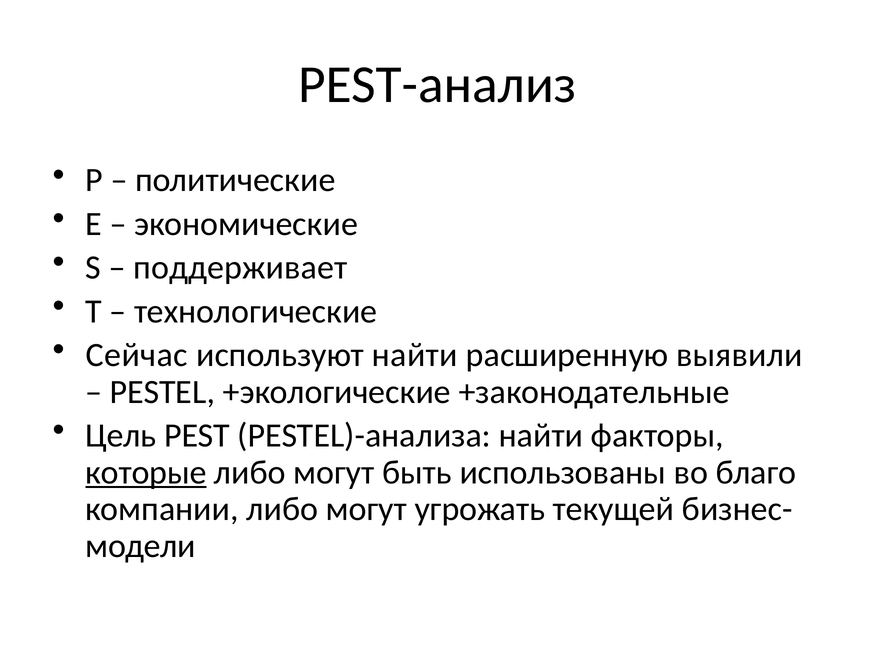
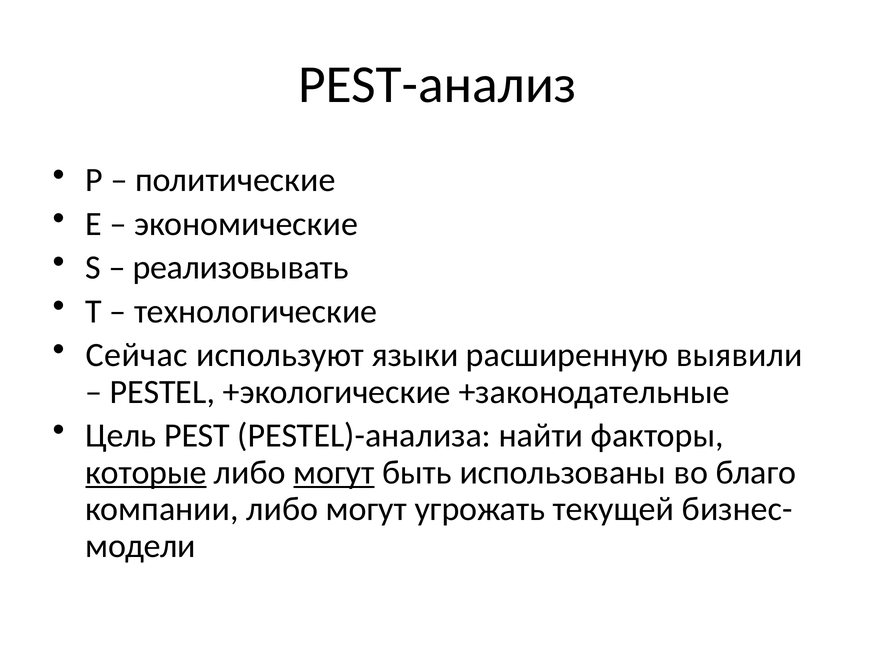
поддерживает: поддерживает -> реализовывать (241, 268)
используют найти: найти -> языки (415, 355)
могут underline: none -> present (334, 473)
